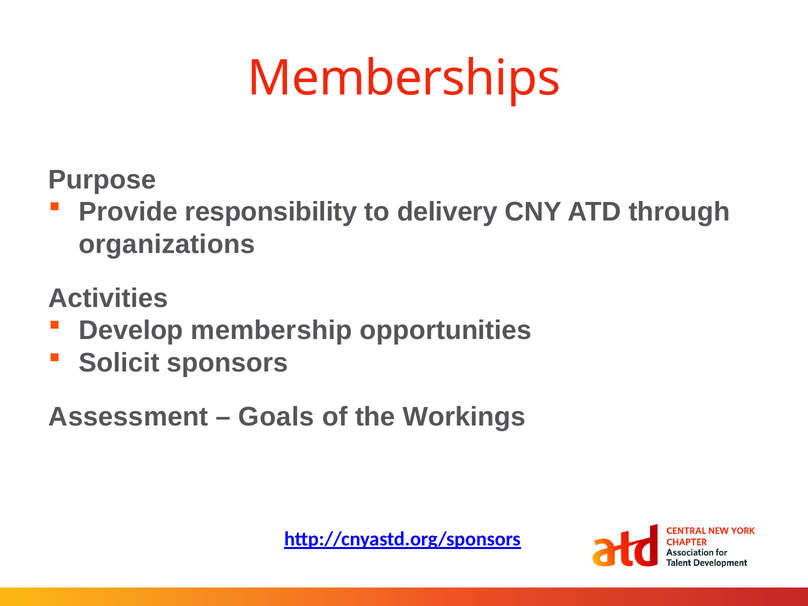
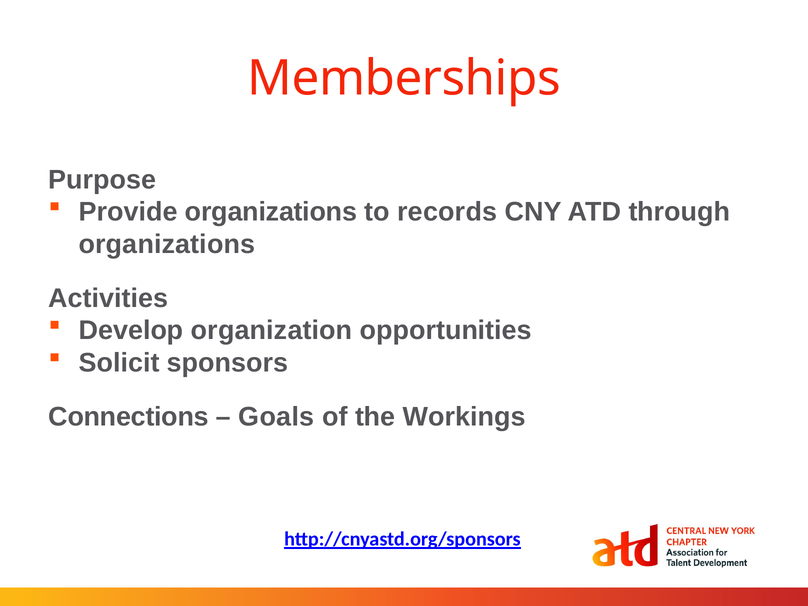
Provide responsibility: responsibility -> organizations (271, 212)
delivery: delivery -> records (447, 212)
membership: membership -> organization (272, 330)
Assessment: Assessment -> Connections (129, 417)
